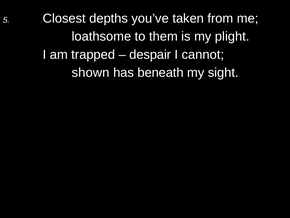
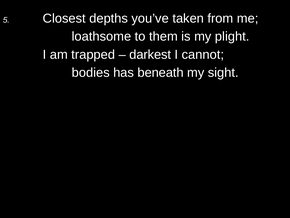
despair: despair -> darkest (150, 54)
shown: shown -> bodies (91, 72)
